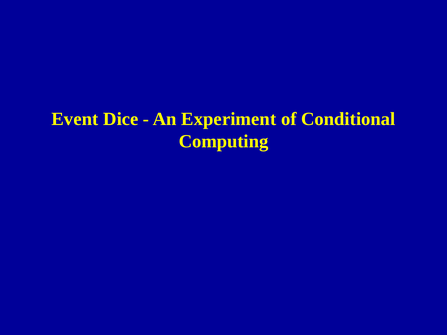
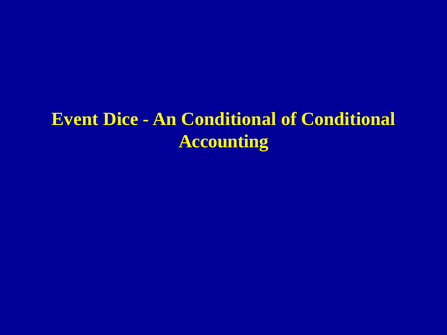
An Experiment: Experiment -> Conditional (229, 119)
Computing: Computing -> Accounting (224, 141)
